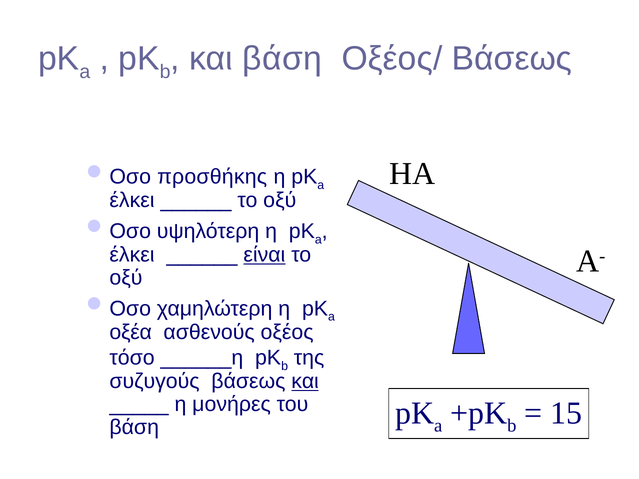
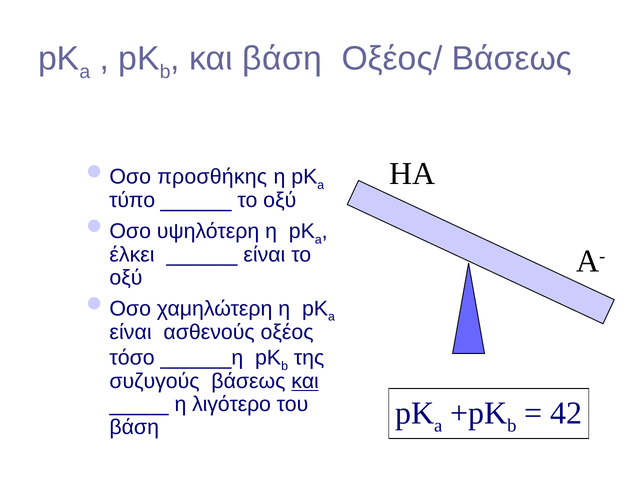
έλκει: έλκει -> τύπο (132, 200)
είναι underline: present -> none (264, 255)
οξέα: οξέα -> είναι (131, 332)
μονήρες: μονήρες -> λιγότερο (232, 405)
15: 15 -> 42 (566, 413)
